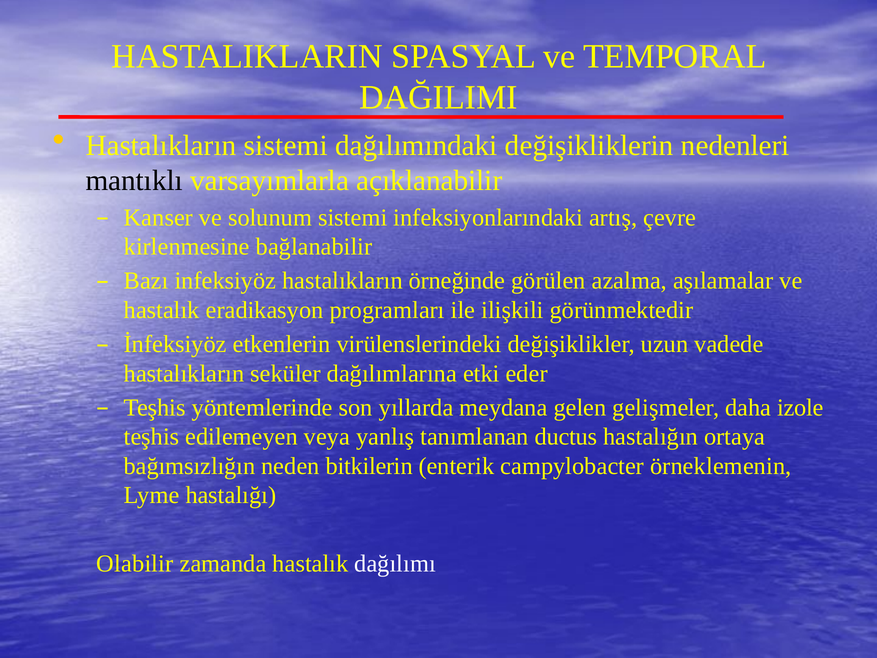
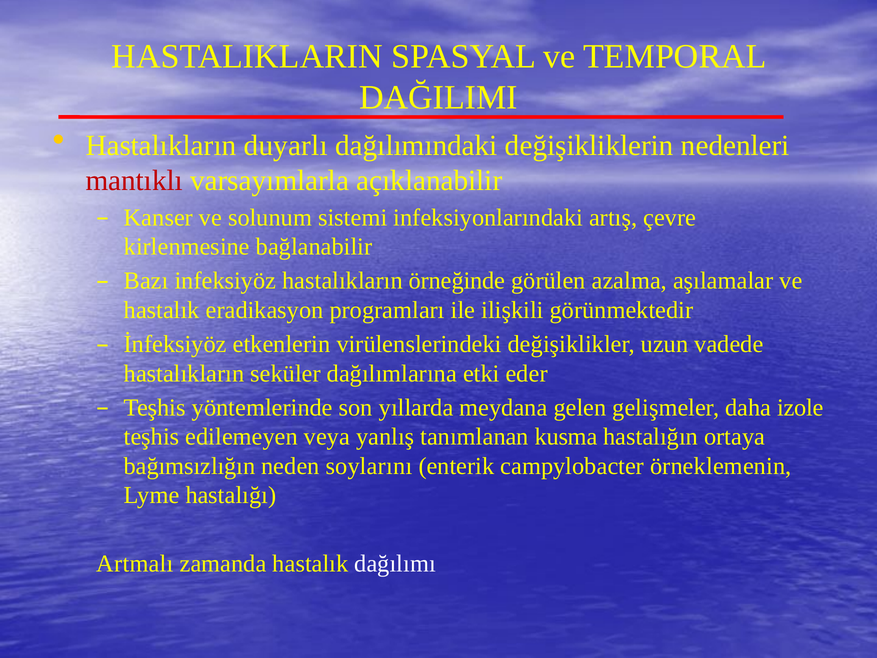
Hastalıkların sistemi: sistemi -> duyarlı (286, 146)
mantıklı colour: black -> red (134, 181)
ductus: ductus -> kusma (566, 437)
bitkilerin: bitkilerin -> soylarını (369, 466)
Olabilir: Olabilir -> Artmalı (135, 563)
